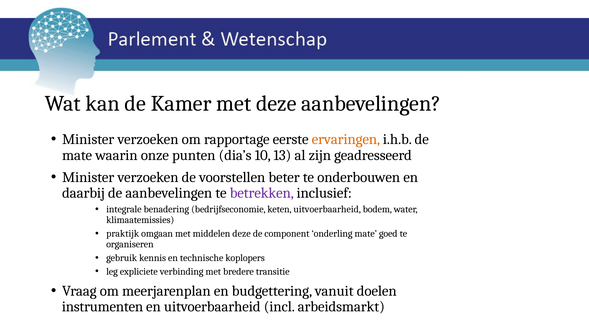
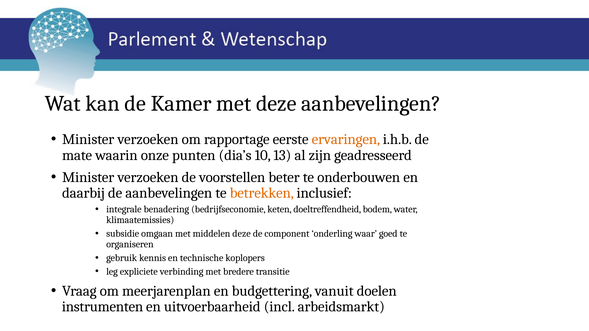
betrekken colour: purple -> orange (262, 193)
keten uitvoerbaarheid: uitvoerbaarheid -> doeltreffendheid (327, 210)
praktijk: praktijk -> subsidie (123, 234)
onderling mate: mate -> waar (366, 234)
